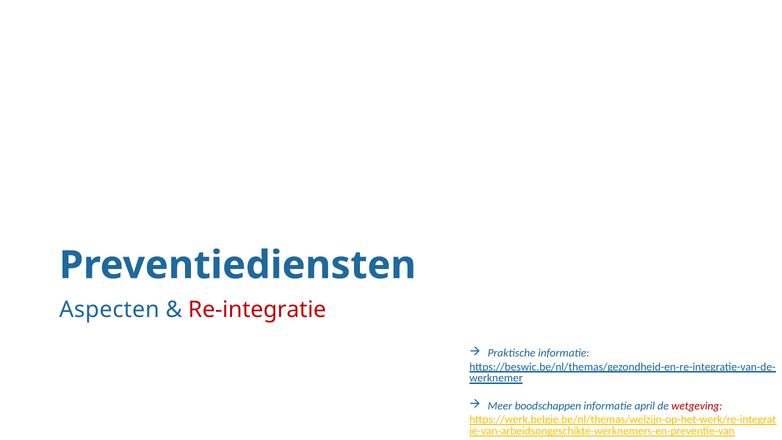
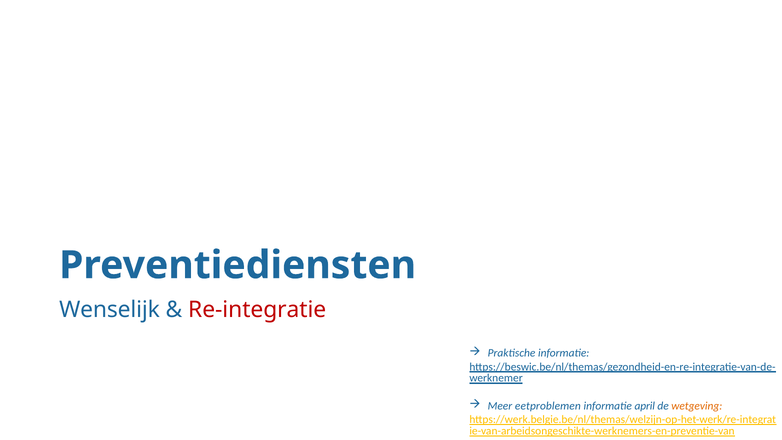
Aspecten: Aspecten -> Wenselijk (109, 309)
boodschappen: boodschappen -> eetproblemen (548, 406)
wetgeving colour: red -> orange (697, 406)
